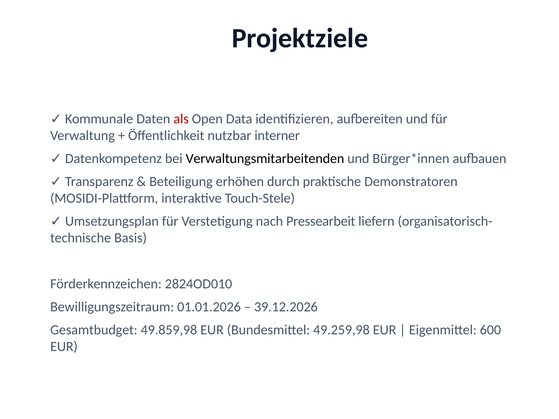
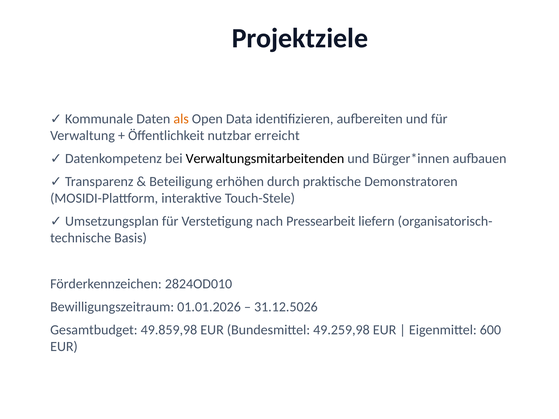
als colour: red -> orange (181, 119)
interner: interner -> erreicht (277, 136)
39.12.2026: 39.12.2026 -> 31.12.5026 (286, 307)
